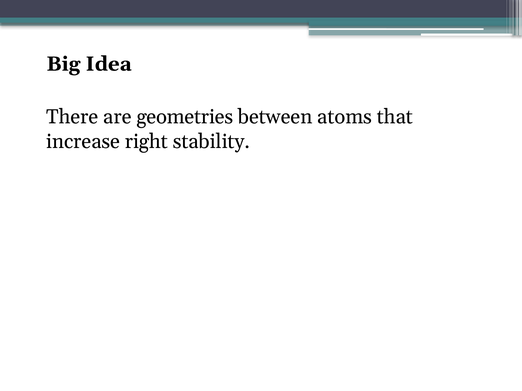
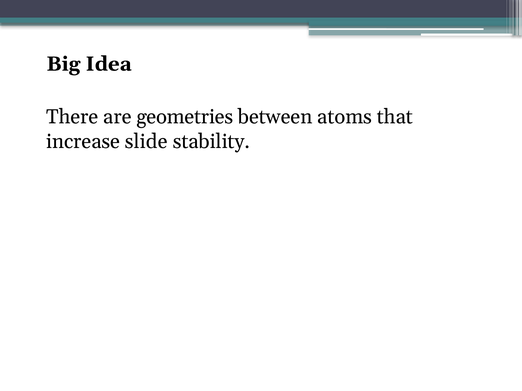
right: right -> slide (146, 141)
